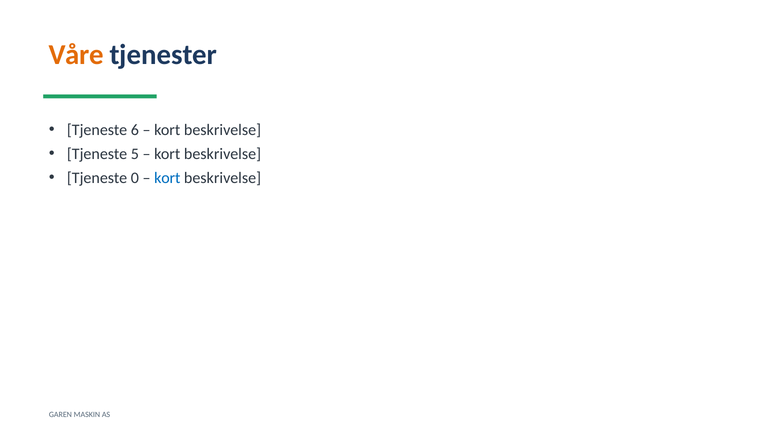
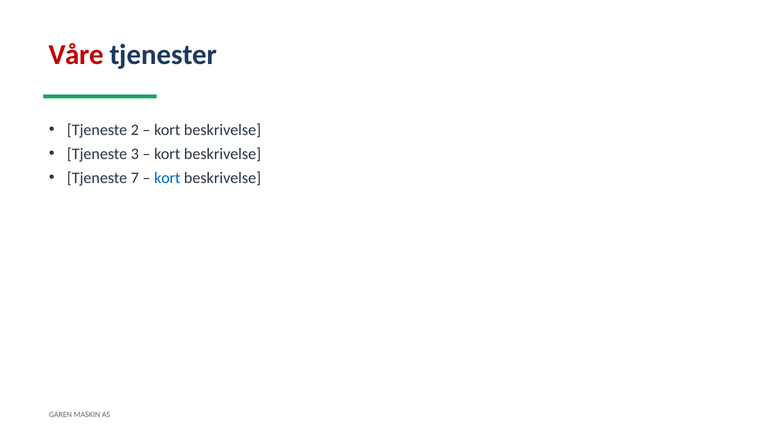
Våre colour: orange -> red (76, 55)
6: 6 -> 2 (135, 130)
5: 5 -> 3 (135, 154)
0: 0 -> 7 (135, 178)
